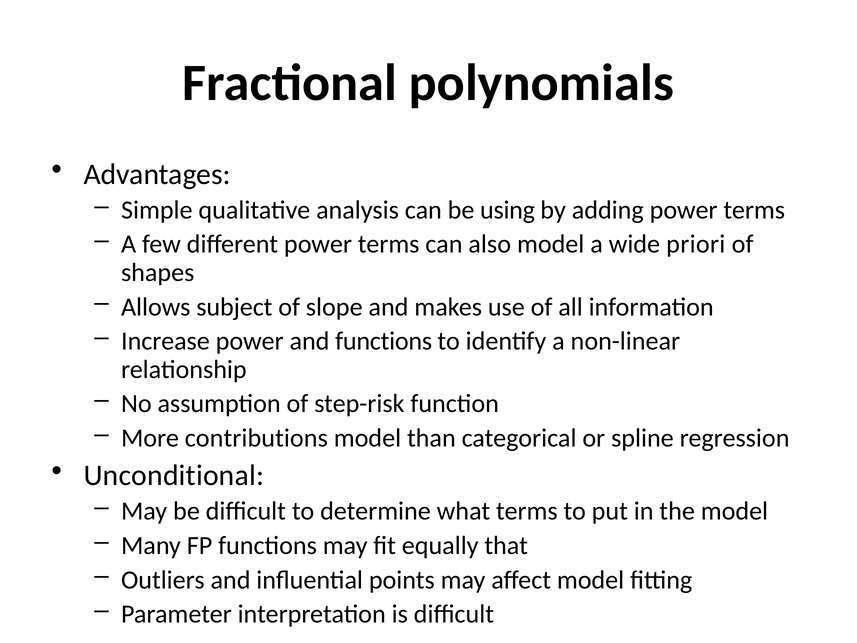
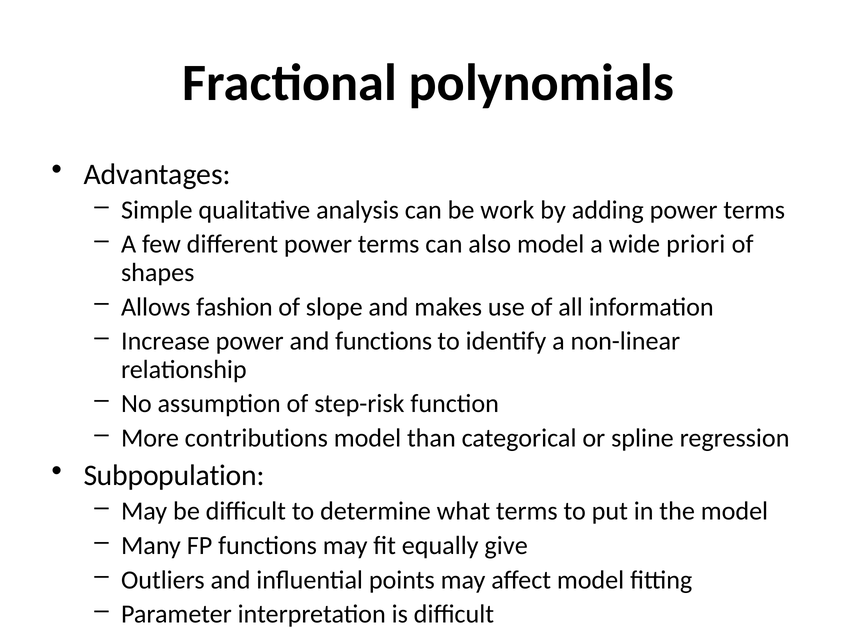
using: using -> work (507, 210)
subject: subject -> fashion (234, 307)
Unconditional: Unconditional -> Subpopulation (174, 475)
that: that -> give (506, 545)
